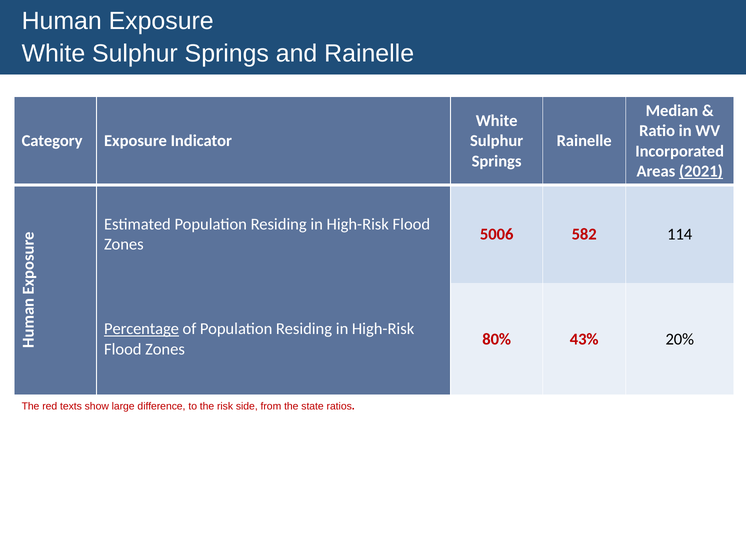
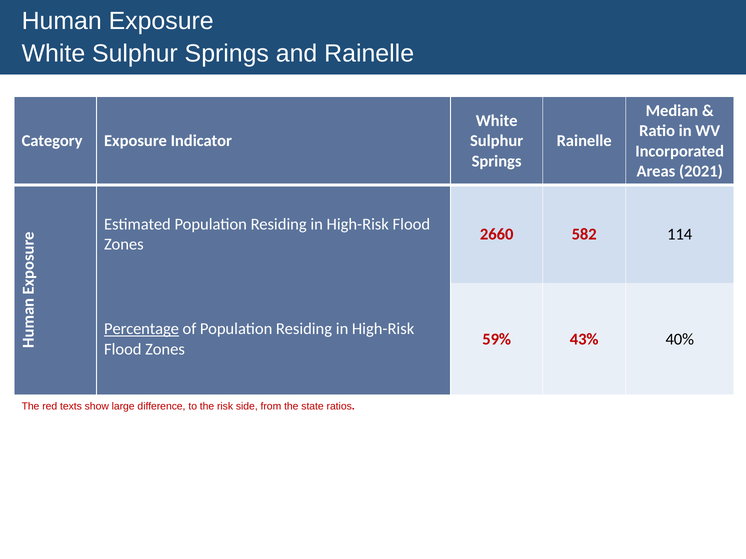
2021 underline: present -> none (701, 172)
5006: 5006 -> 2660 (497, 234)
80%: 80% -> 59% (497, 339)
20%: 20% -> 40% (680, 339)
